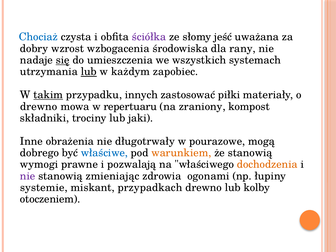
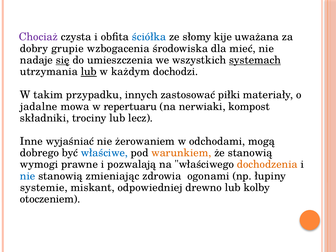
Chociaż colour: blue -> purple (38, 37)
ściółka colour: purple -> blue (149, 37)
jeść: jeść -> kije (223, 37)
wzrost: wzrost -> grupie (68, 49)
rany: rany -> mieć (243, 49)
systemach underline: none -> present (255, 60)
zapobiec: zapobiec -> dochodzi (176, 72)
takim underline: present -> none (48, 95)
drewno: drewno -> jadalne (39, 106)
zraniony: zraniony -> nerwiaki (202, 106)
jaki: jaki -> lecz (141, 118)
obrażenia: obrażenia -> wyjaśniać (70, 141)
długotrwały: długotrwały -> żerowaniem (145, 141)
pourazowe: pourazowe -> odchodami (217, 141)
nie colour: purple -> blue (28, 176)
przypadkach: przypadkach -> odpowiedniej (150, 188)
